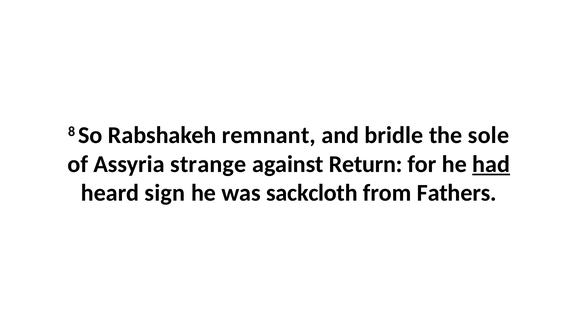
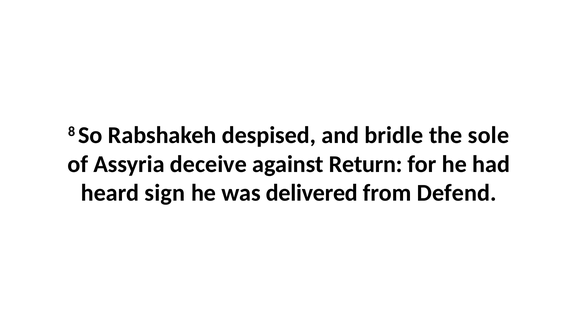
remnant: remnant -> despised (269, 135)
strange: strange -> deceive (208, 164)
had underline: present -> none (491, 164)
sackcloth: sackcloth -> delivered (312, 193)
Fathers: Fathers -> Defend (457, 193)
